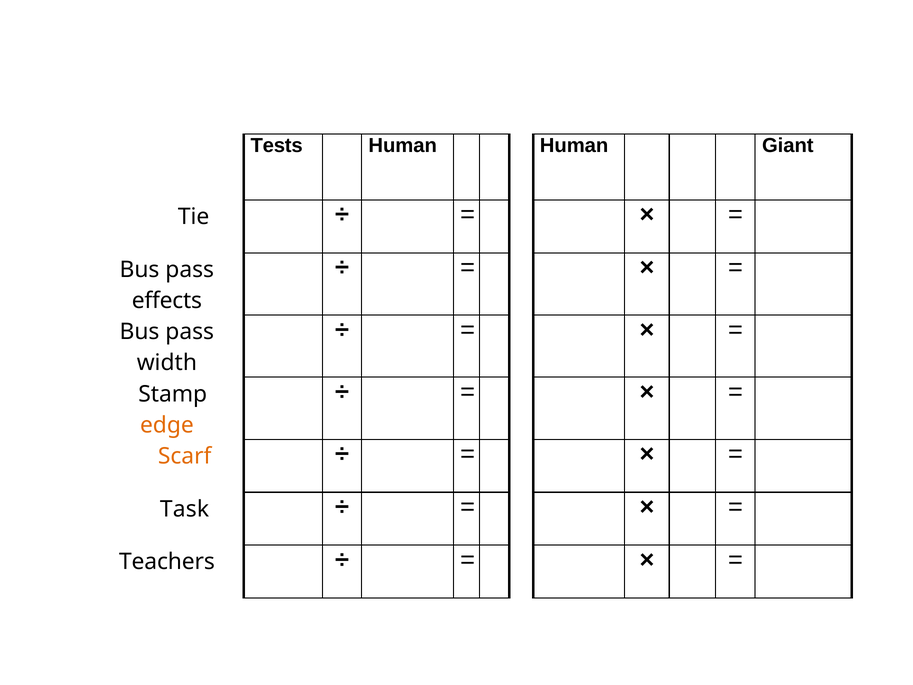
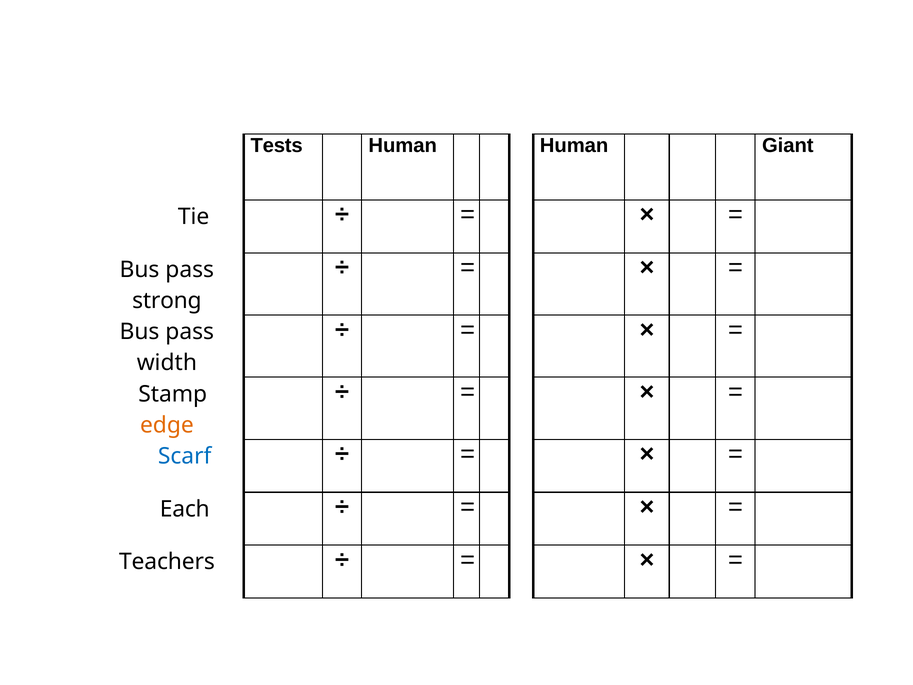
effects: effects -> strong (167, 301)
Scarf colour: orange -> blue (185, 456)
Task: Task -> Each (185, 509)
